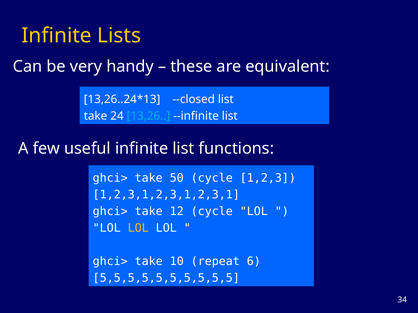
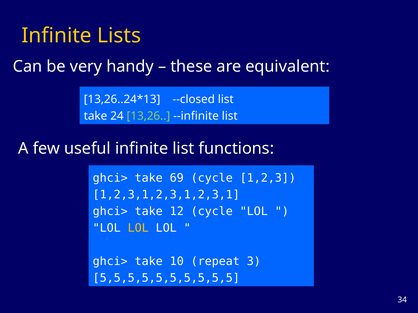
13,26 colour: light blue -> light green (148, 116)
50: 50 -> 69 (177, 178)
6: 6 -> 3 (254, 262)
